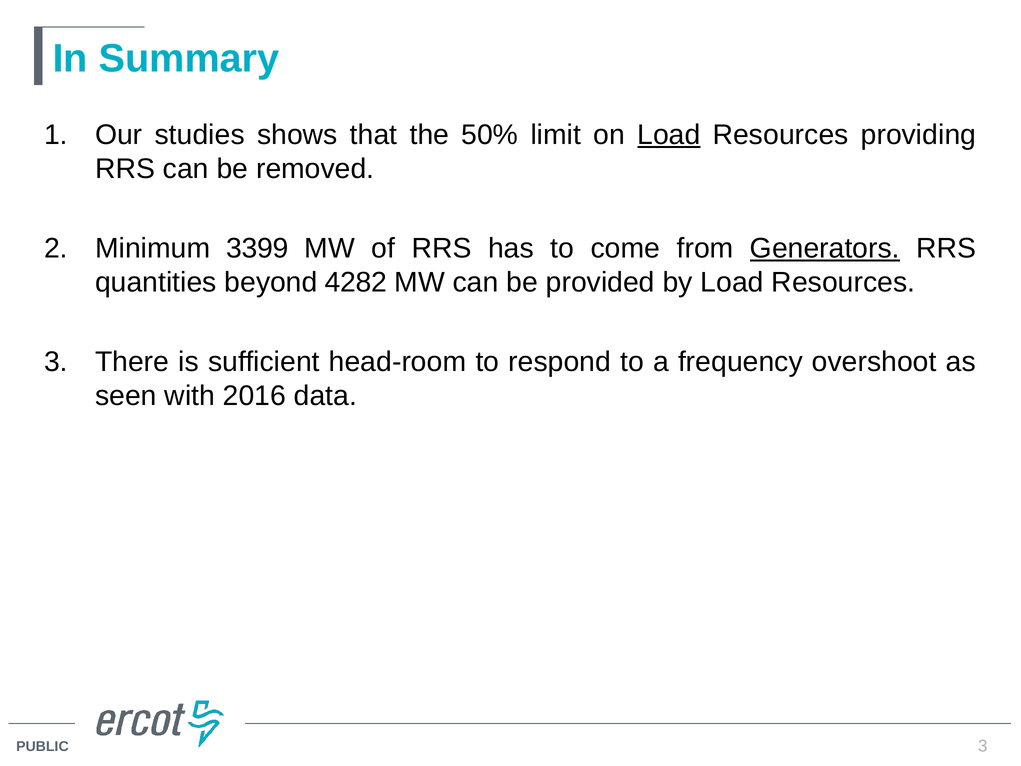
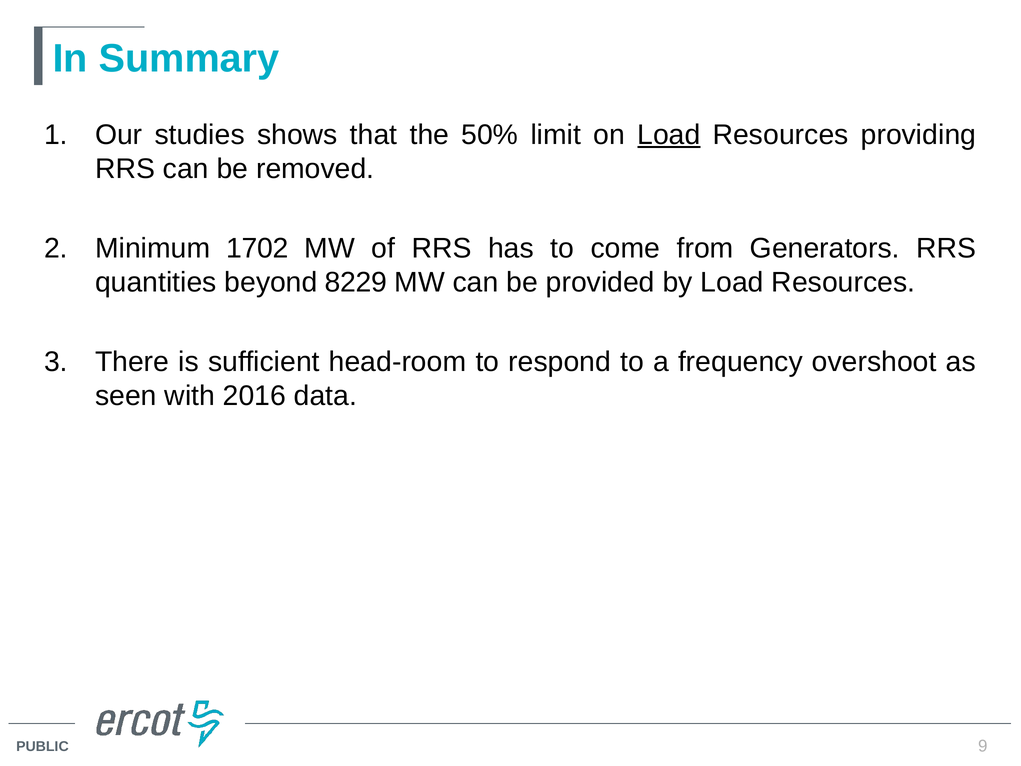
3399: 3399 -> 1702 (257, 248)
Generators underline: present -> none (825, 248)
4282: 4282 -> 8229 (356, 282)
3: 3 -> 9 (983, 746)
